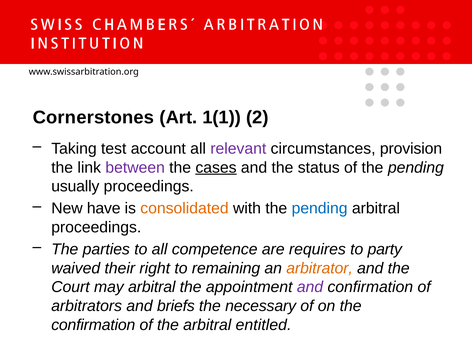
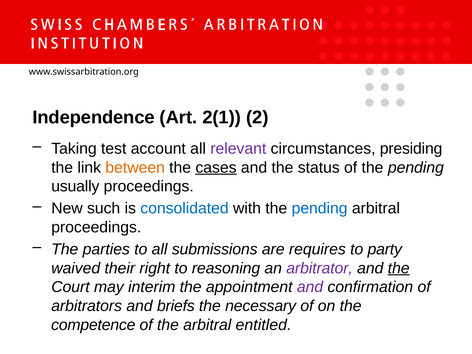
Cornerstones: Cornerstones -> Independence (94, 117)
1(1: 1(1 -> 2(1 (222, 117)
provision: provision -> presiding (411, 149)
between colour: purple -> orange (135, 167)
have: have -> such (104, 208)
consolidated colour: orange -> blue (184, 208)
competence: competence -> submissions (215, 249)
remaining: remaining -> reasoning (226, 268)
arbitrator colour: orange -> purple (320, 268)
the underline: none -> present (399, 268)
may arbitral: arbitral -> interim (152, 287)
confirmation: confirmation -> competence (93, 325)
